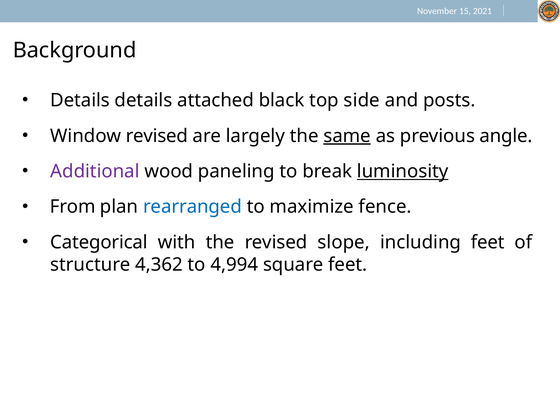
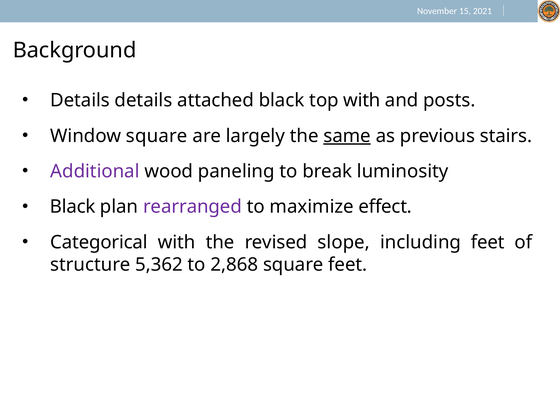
top side: side -> with (362, 100)
Window revised: revised -> square (157, 136)
angle: angle -> stairs (506, 136)
luminosity underline: present -> none (403, 171)
From: From -> Black (73, 207)
rearranged colour: blue -> purple (192, 207)
fence: fence -> effect (385, 207)
4,362: 4,362 -> 5,362 (159, 265)
4,994: 4,994 -> 2,868 (234, 265)
